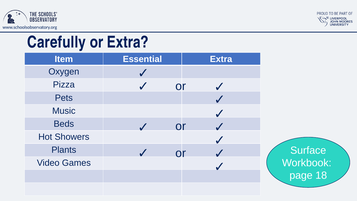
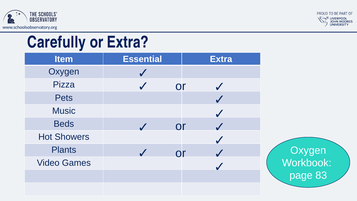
or Surface: Surface -> Oxygen (308, 150)
18: 18 -> 83 (321, 175)
